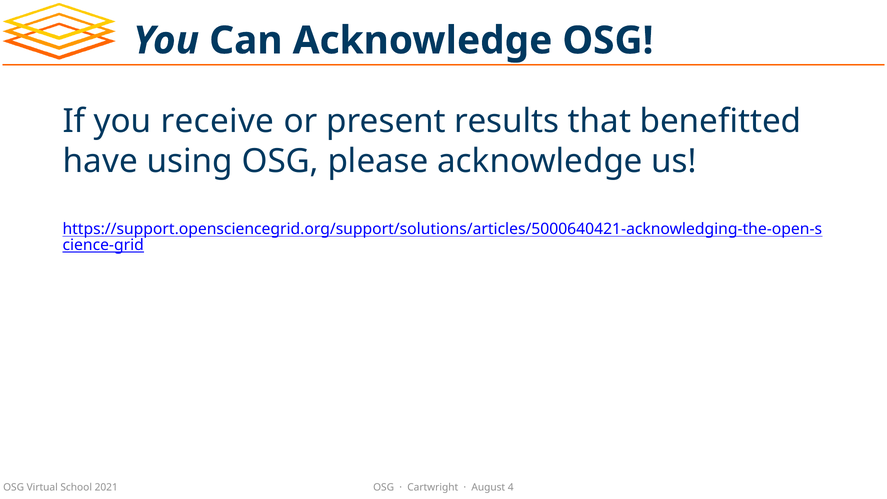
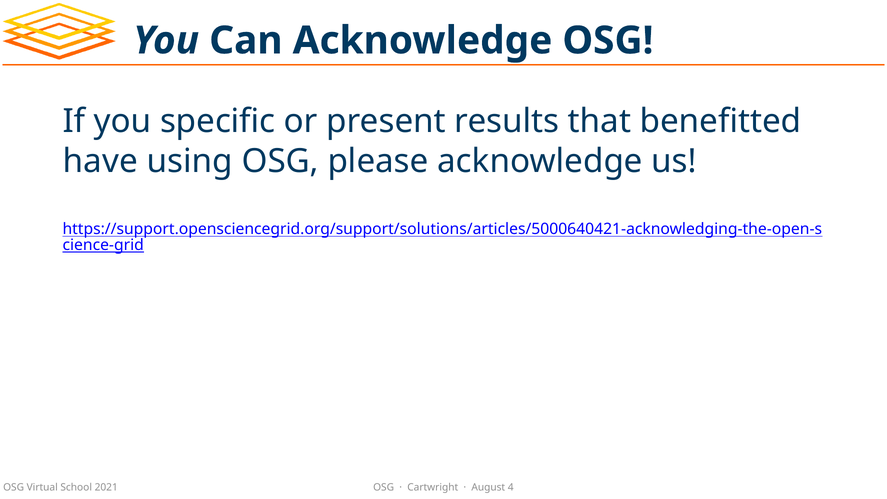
receive: receive -> specific (218, 121)
